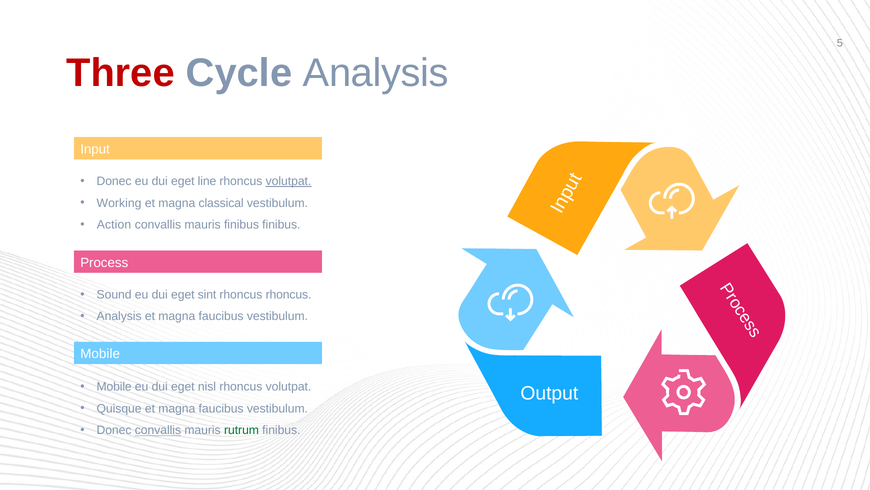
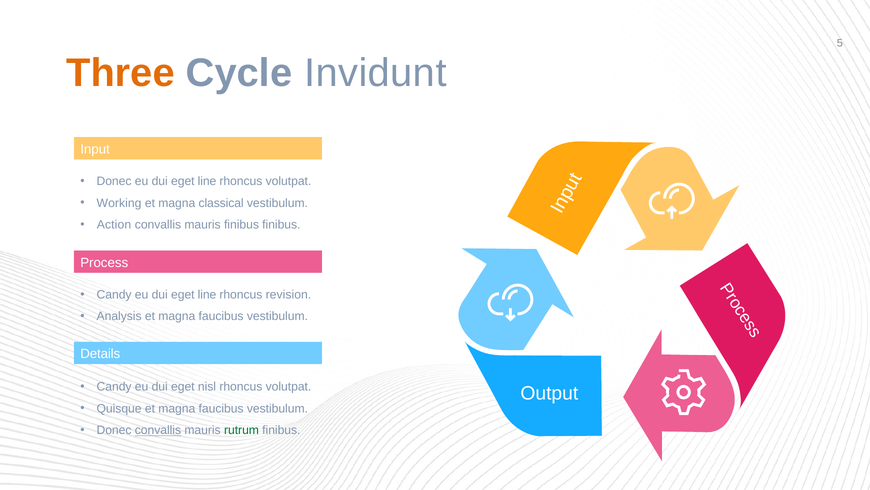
Three colour: red -> orange (121, 73)
Cycle Analysis: Analysis -> Invidunt (375, 73)
volutpat underline: present -> none (288, 181)
Sound: Sound -> Candy (114, 294)
sint: sint -> line (207, 294)
rhoncus rhoncus: rhoncus -> revision (288, 294)
Mobile: Mobile -> Details (100, 353)
Mobile: Mobile -> Candy (114, 386)
